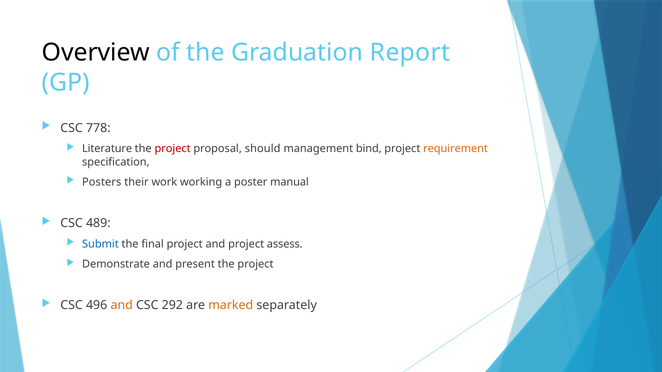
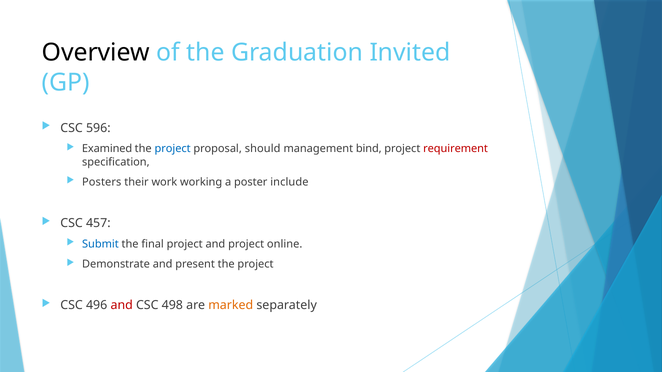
Report: Report -> Invited (410, 53)
778: 778 -> 596 (98, 128)
Literature: Literature -> Examined (107, 149)
project colour: red -> blue (173, 149)
requirement colour: orange -> red (456, 149)
manual: manual -> include (289, 182)
489: 489 -> 457 (98, 223)
assess: assess -> online (285, 244)
and colour: orange -> red (122, 306)
292: 292 -> 498 (172, 306)
